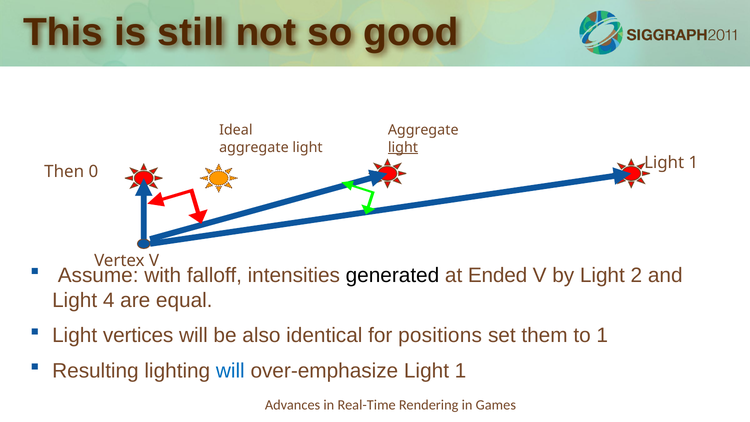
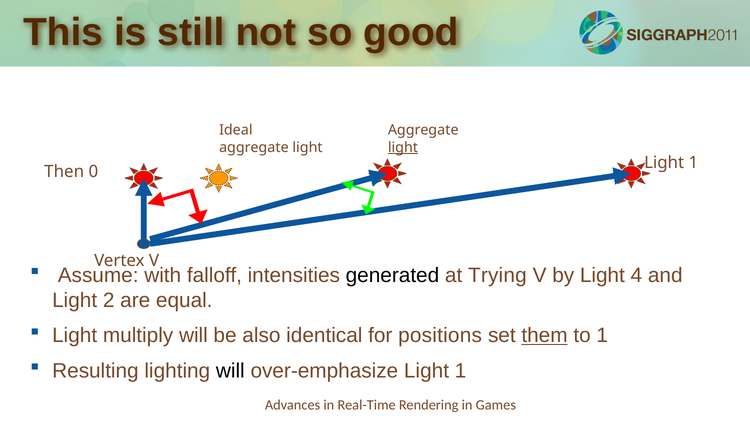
Ended: Ended -> Trying (497, 275)
2: 2 -> 4 (636, 275)
4: 4 -> 2 (109, 300)
vertices: vertices -> multiply (138, 335)
them underline: none -> present (545, 335)
will colour: blue -> black (230, 371)
